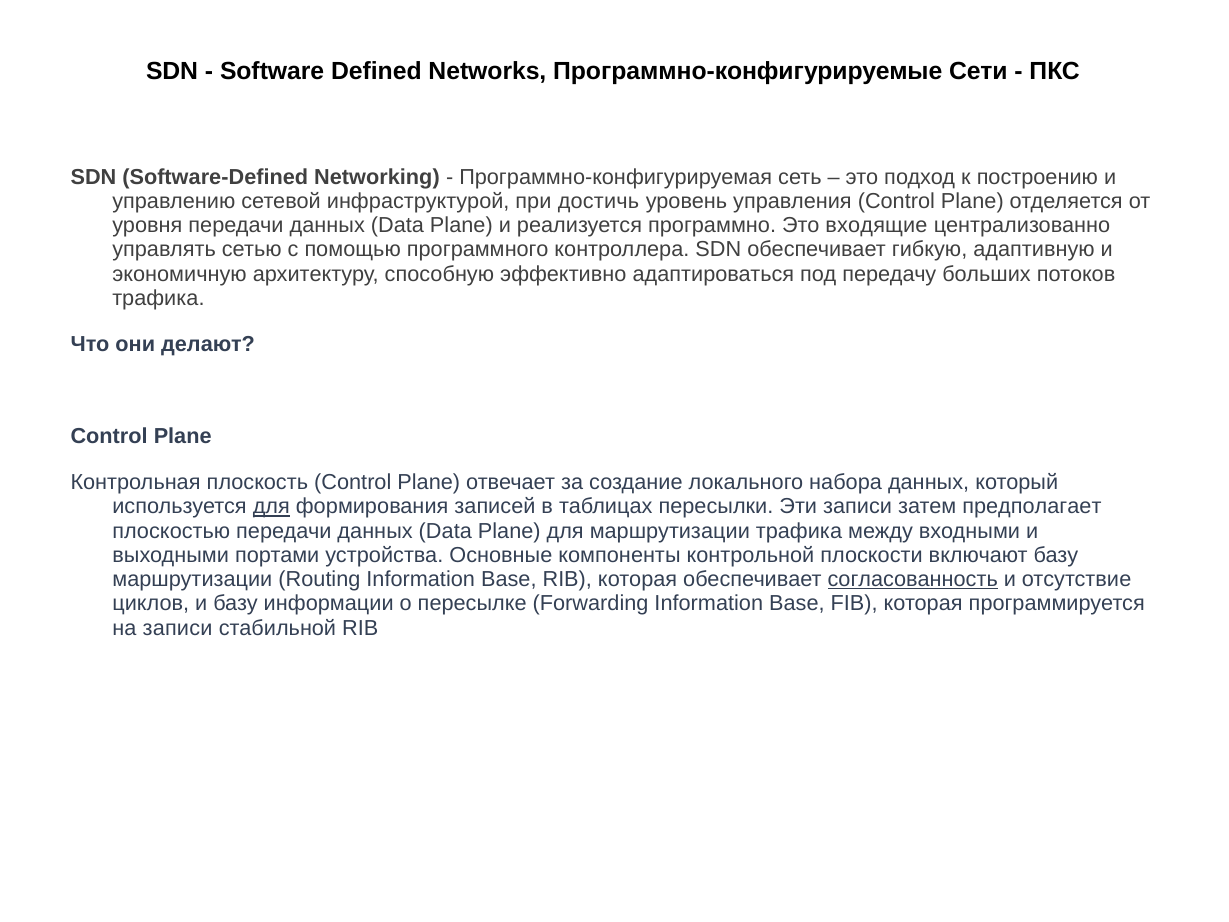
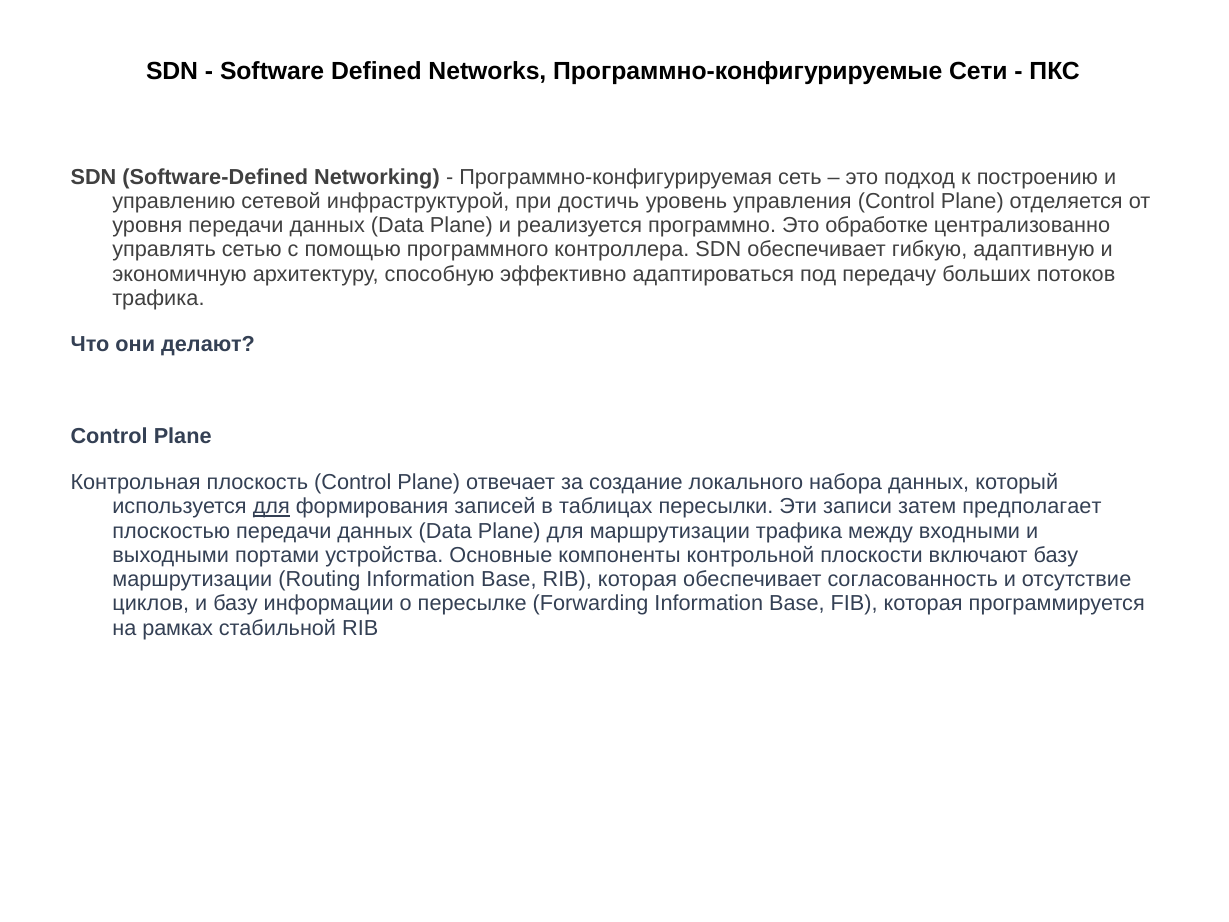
входящие: входящие -> обработке (877, 225)
согласованность underline: present -> none (913, 579)
на записи: записи -> рамках (178, 628)
